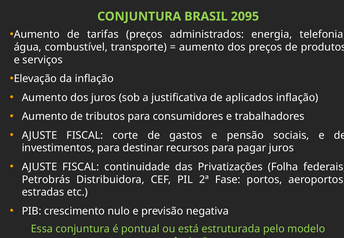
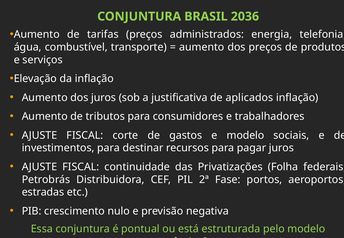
2095: 2095 -> 2036 (245, 16)
e pensão: pensão -> modelo (245, 135)
